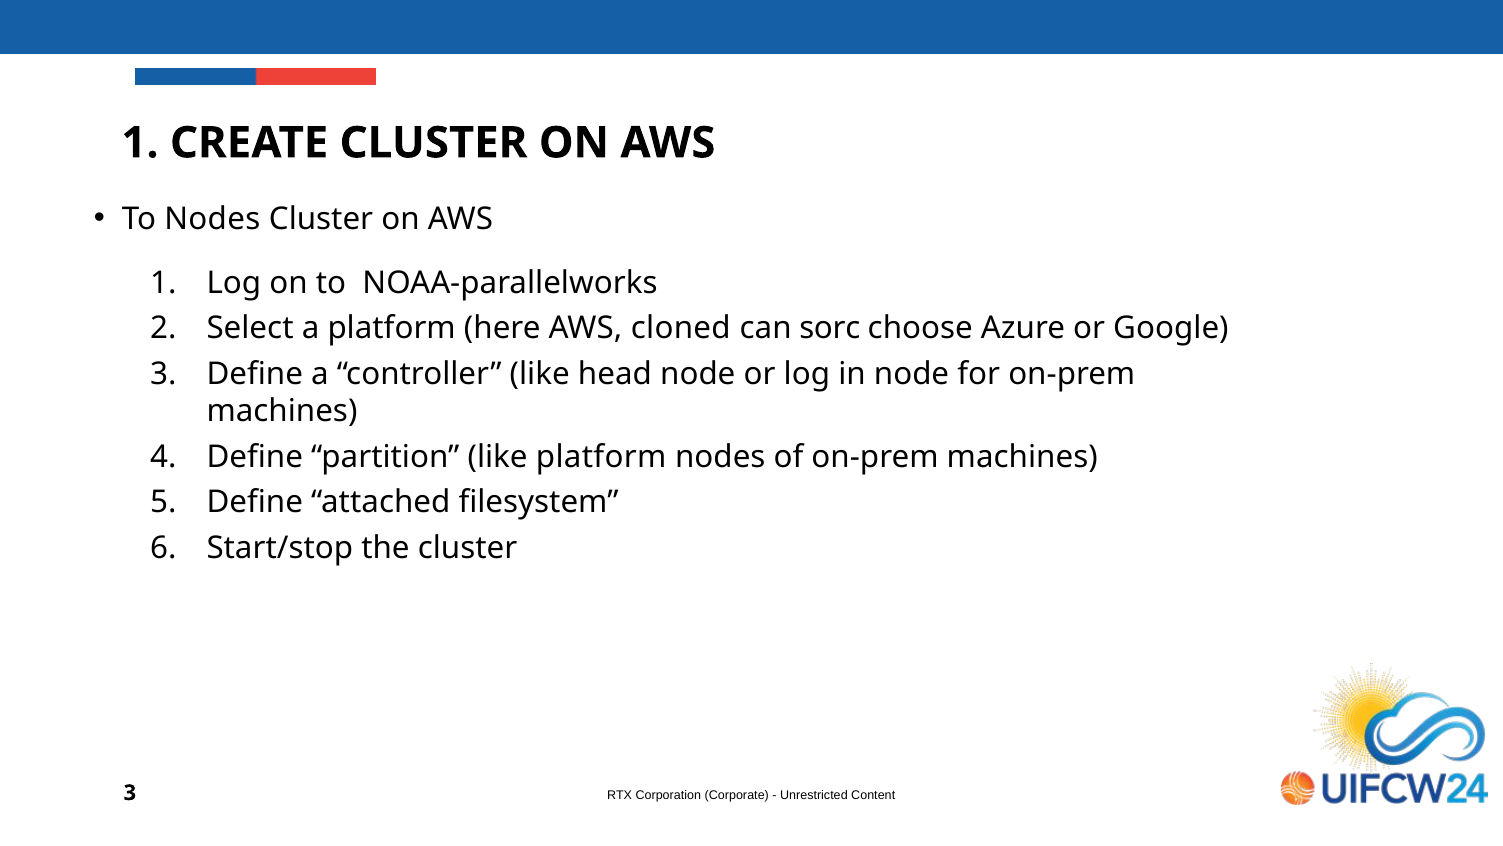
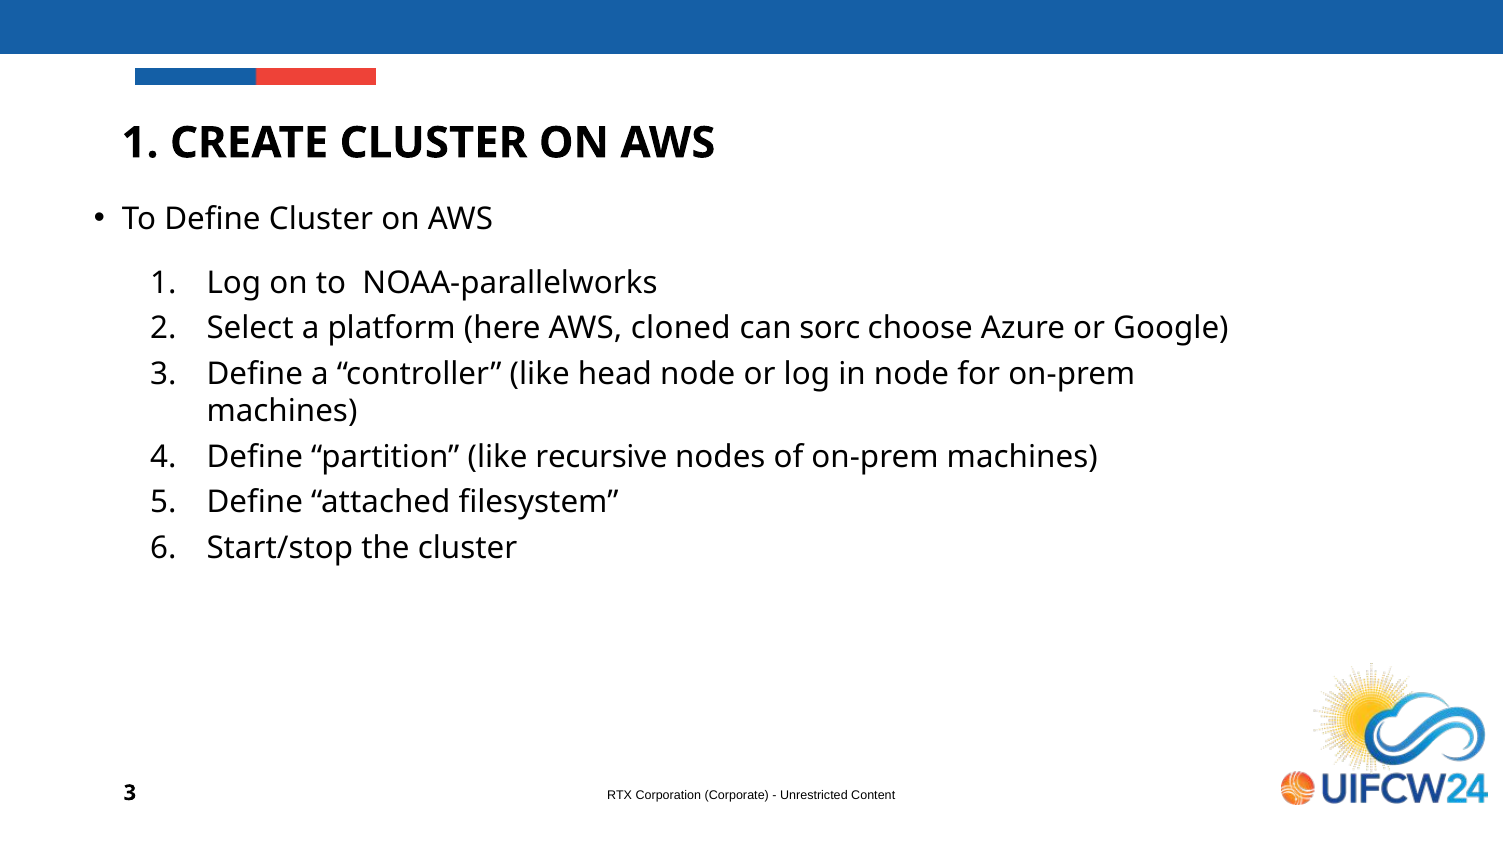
To Nodes: Nodes -> Define (212, 219)
like platform: platform -> recursive (601, 457)
